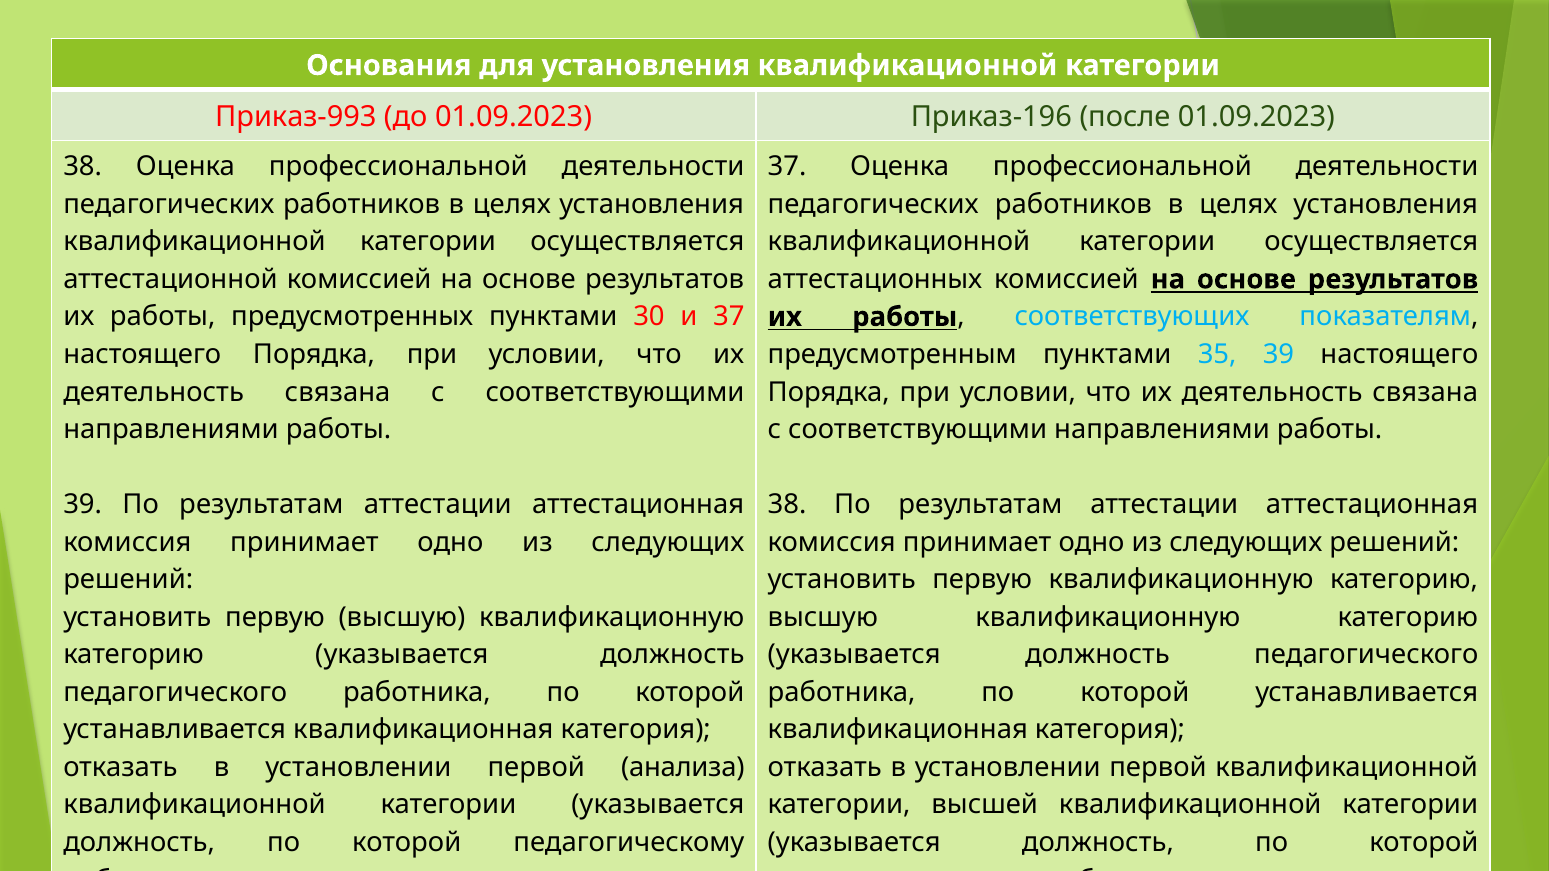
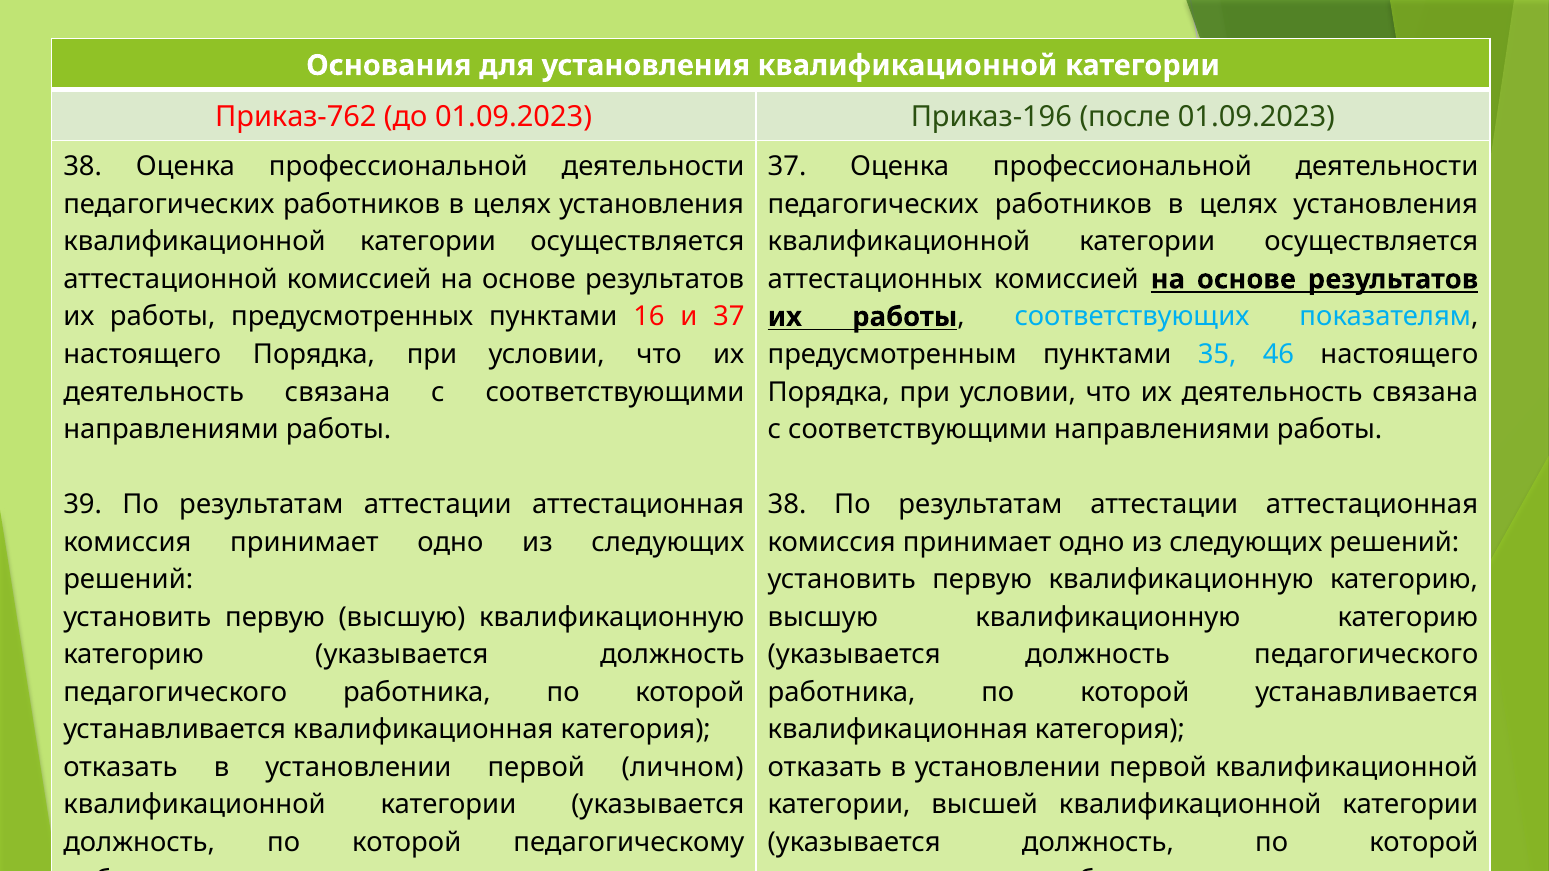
Приказ-993: Приказ-993 -> Приказ-762 (296, 117)
30: 30 -> 16 (649, 317)
35 39: 39 -> 46 (1278, 355)
анализа: анализа -> личном (683, 768)
